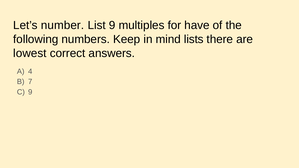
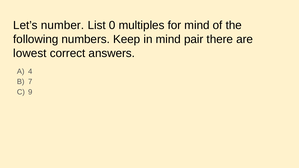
List 9: 9 -> 0 (112, 25)
for have: have -> mind (197, 25)
lists: lists -> pair (194, 39)
